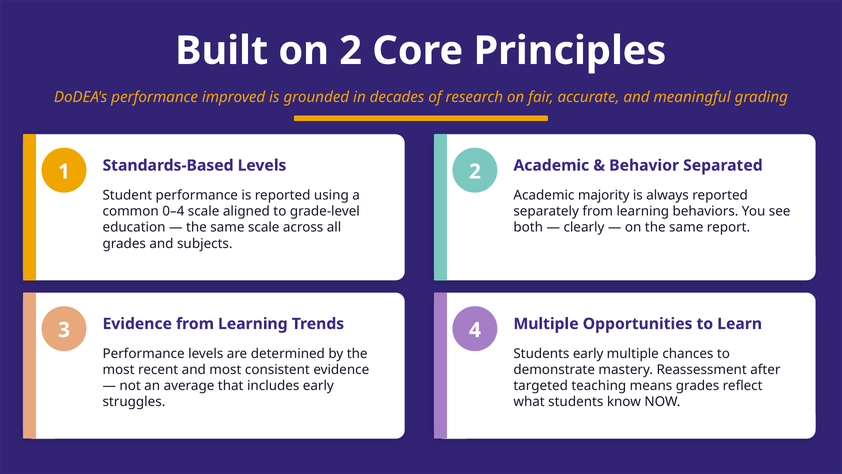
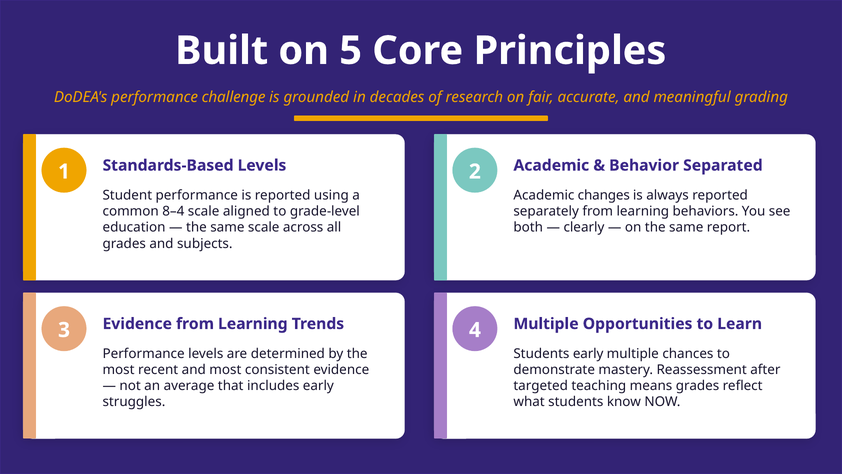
on 2: 2 -> 5 (351, 51)
improved: improved -> challenge (234, 97)
majority: majority -> changes (604, 195)
0–4: 0–4 -> 8–4 (173, 211)
